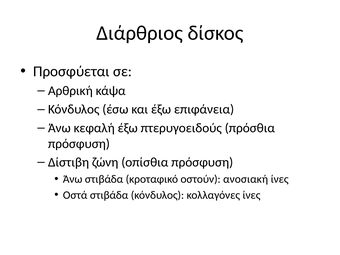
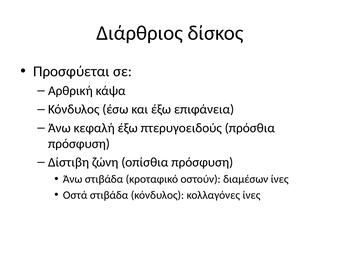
ανοσιακή: ανοσιακή -> διαμέσων (246, 179)
